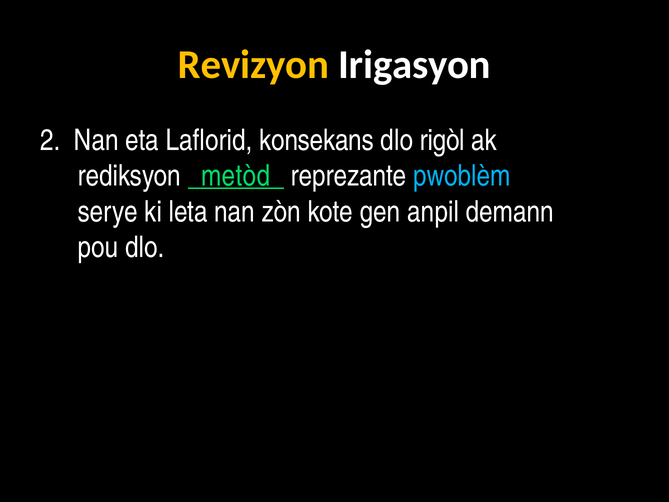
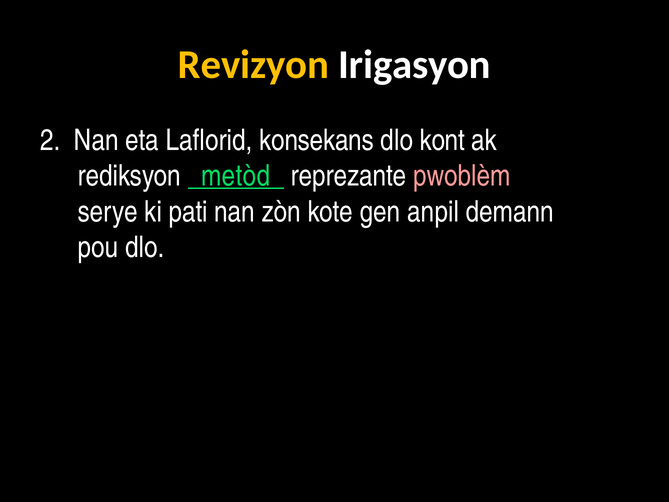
rigòl: rigòl -> kont (442, 140)
pwoblèm colour: light blue -> pink (462, 176)
leta: leta -> pati (188, 212)
